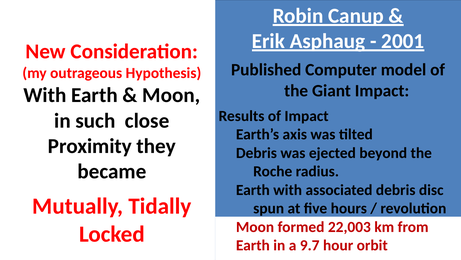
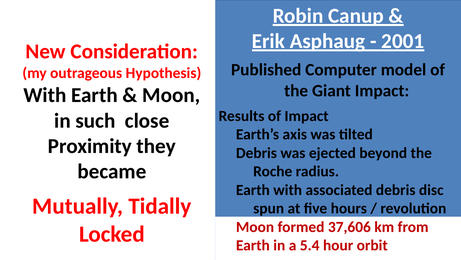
22,003: 22,003 -> 37,606 (349, 226)
9.7: 9.7 -> 5.4 (310, 245)
